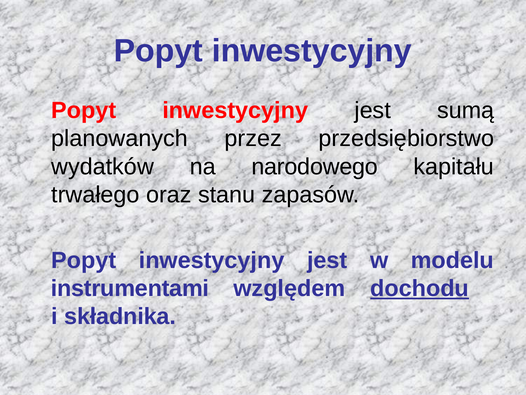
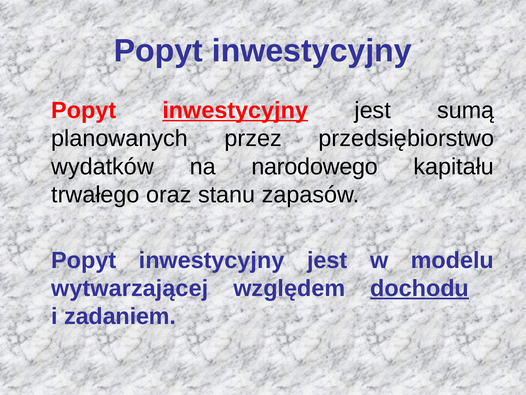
inwestycyjny underline: none -> present (235, 110)
instrumentami: instrumentami -> wytwarzającej (130, 288)
składnika: składnika -> zadaniem (120, 316)
